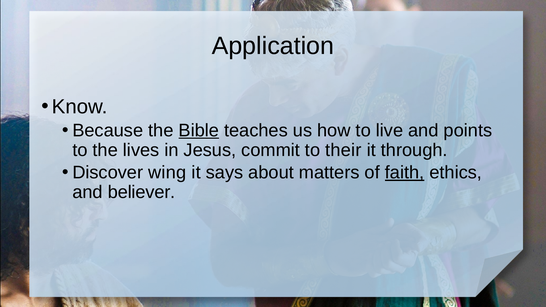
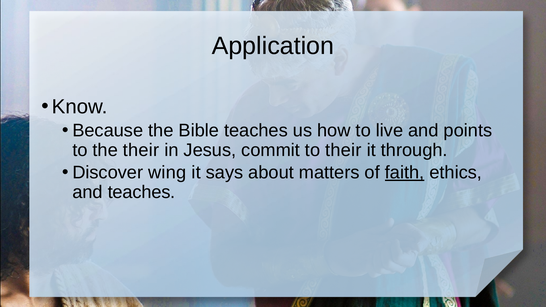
Bible underline: present -> none (199, 130)
the lives: lives -> their (141, 150)
and believer: believer -> teaches (142, 192)
